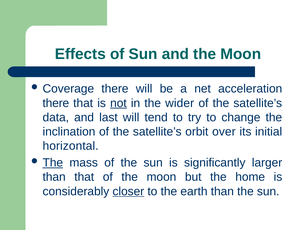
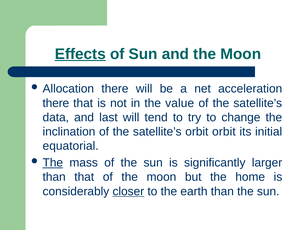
Effects underline: none -> present (80, 54)
Coverage: Coverage -> Allocation (68, 89)
not underline: present -> none (118, 103)
wider: wider -> value (180, 103)
orbit over: over -> orbit (224, 131)
horizontal: horizontal -> equatorial (71, 146)
